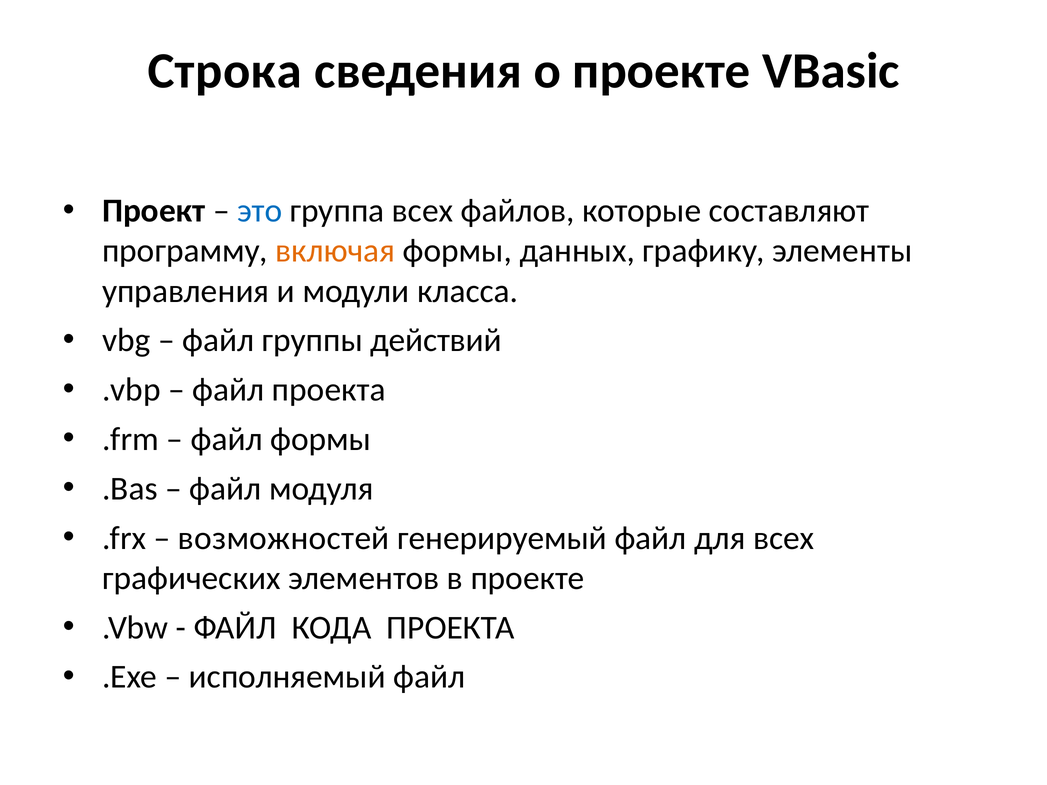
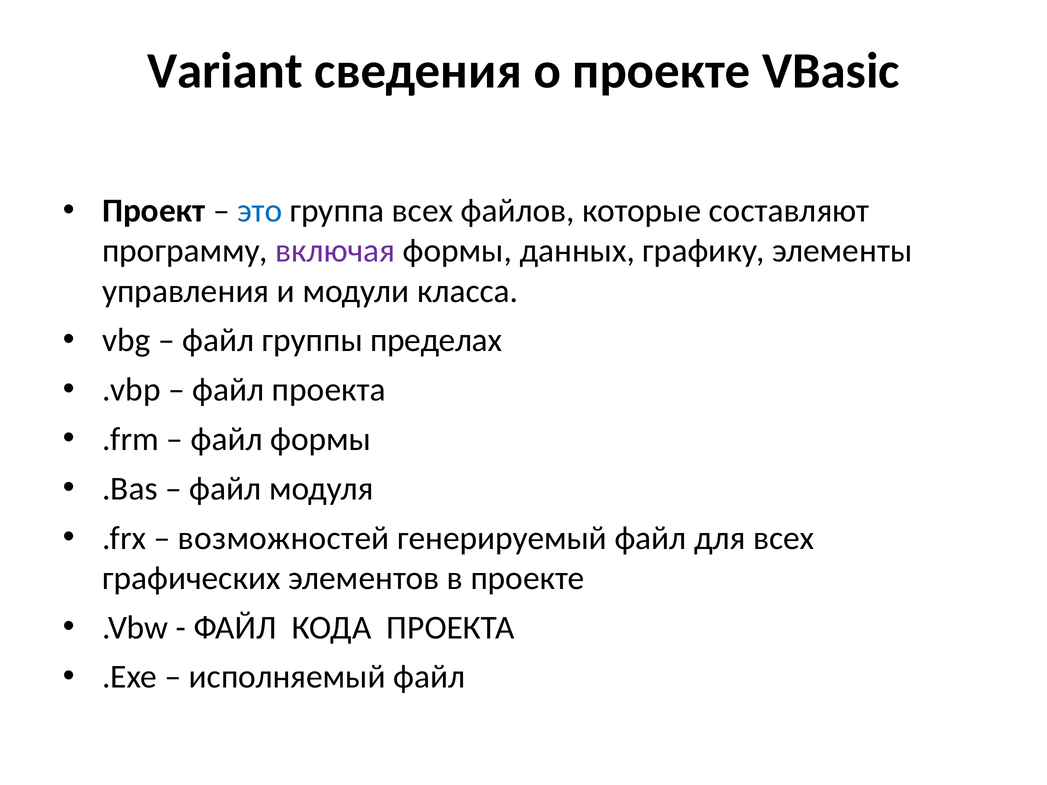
Строка: Строка -> Variant (225, 71)
включая colour: orange -> purple (335, 251)
действий: действий -> пределах (436, 340)
